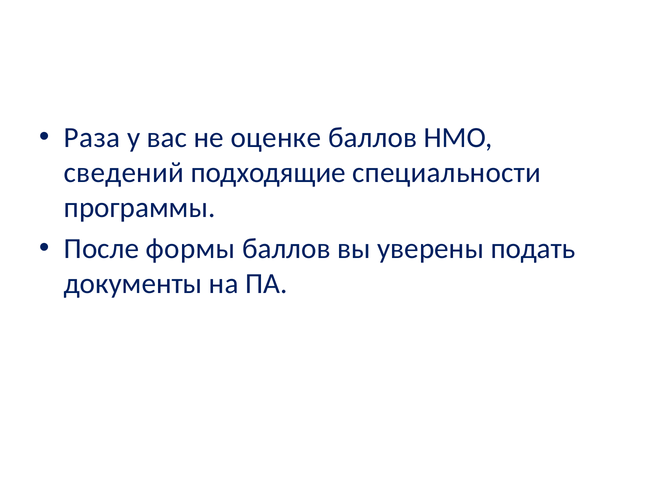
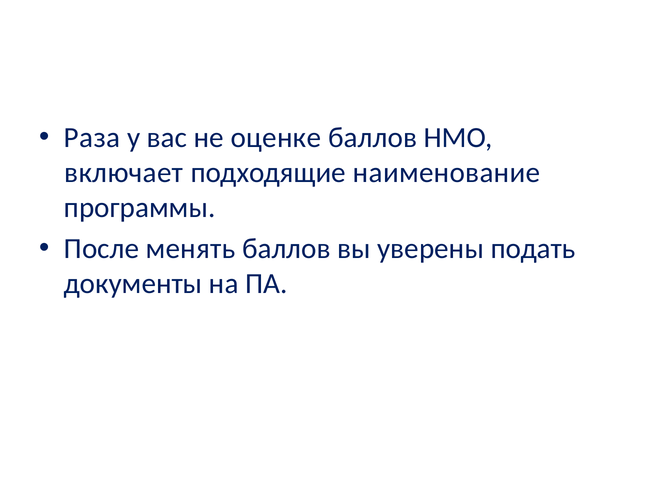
сведений: сведений -> включает (124, 173)
специальности: специальности -> наименование (447, 173)
формы: формы -> менять (191, 248)
